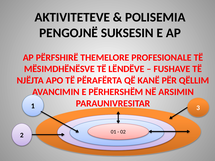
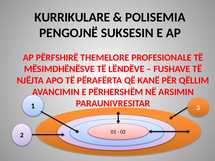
AKTIVITETEVE: AKTIVITETEVE -> KURRIKULARE (72, 17)
